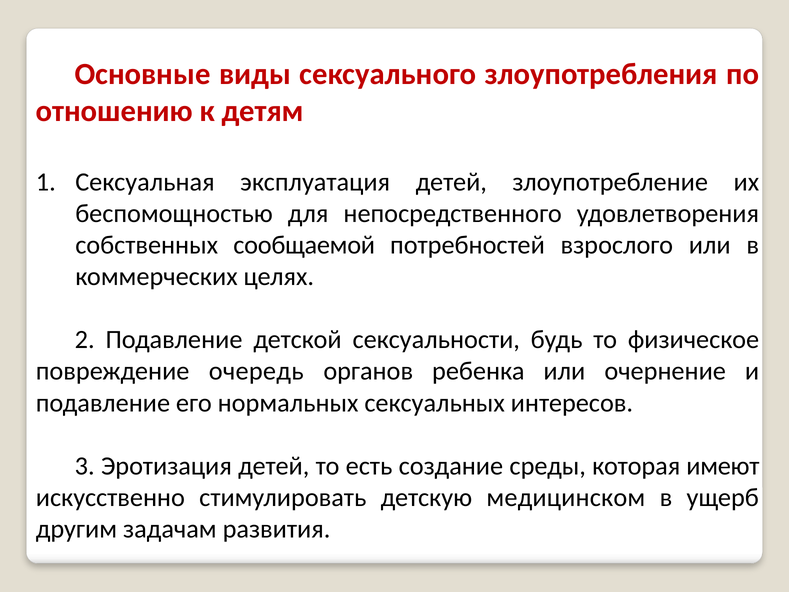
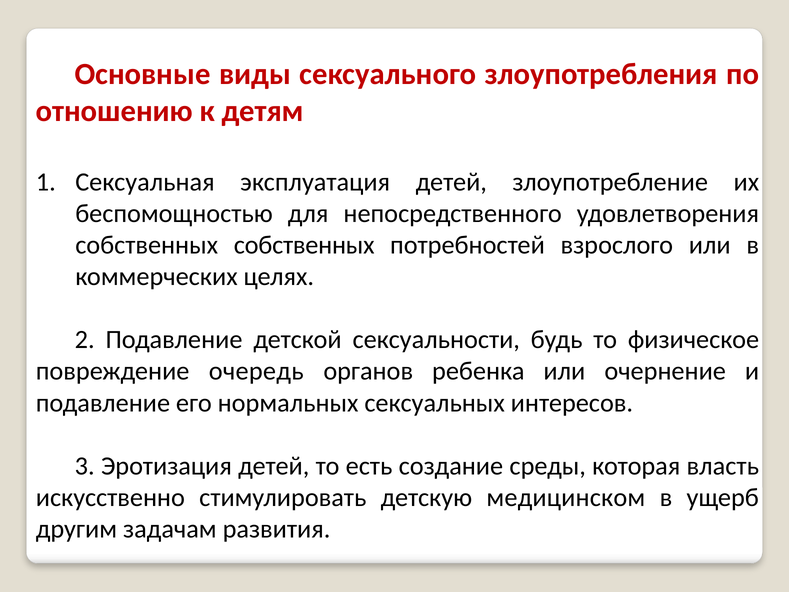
собственных сообщаемой: сообщаемой -> собственных (304, 245)
имеют: имеют -> власть (723, 466)
